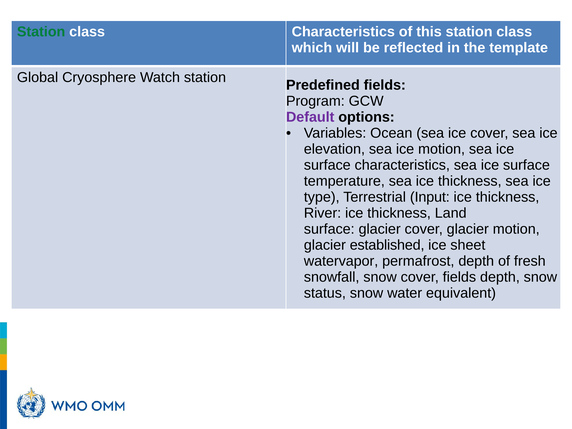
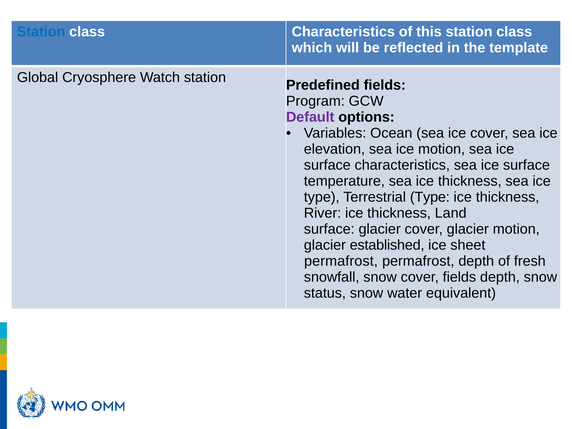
Station colour: green -> blue (41, 32)
Terrestrial Input: Input -> Type (430, 197)
watervapor: watervapor -> permafrost (341, 261)
